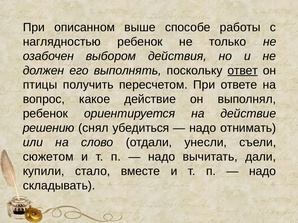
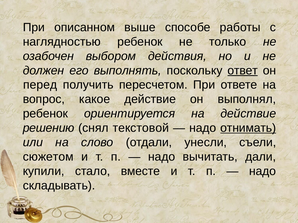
птицы: птицы -> перед (40, 85)
убедиться: убедиться -> текстовой (141, 128)
отнимать underline: none -> present (248, 128)
